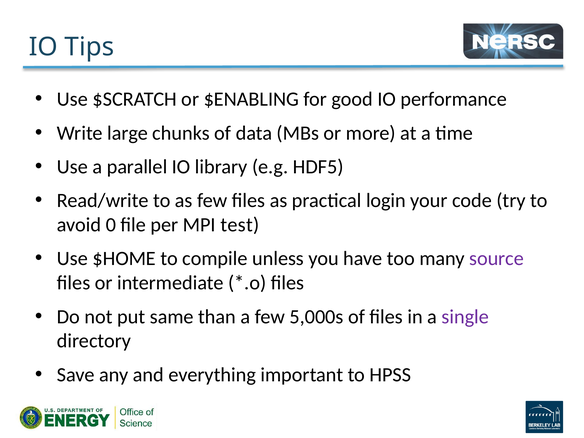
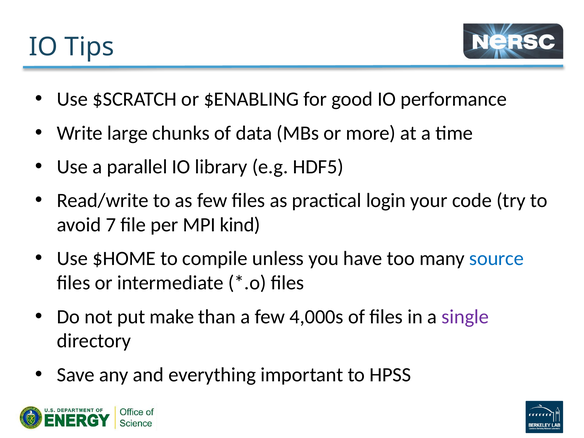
0: 0 -> 7 (111, 225)
test: test -> kind (240, 225)
source colour: purple -> blue (497, 259)
same: same -> make (172, 317)
5,000s: 5,000s -> 4,000s (316, 317)
